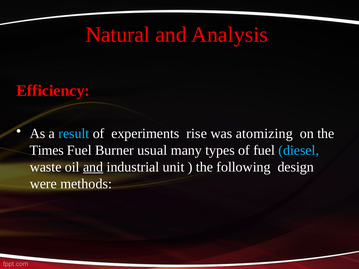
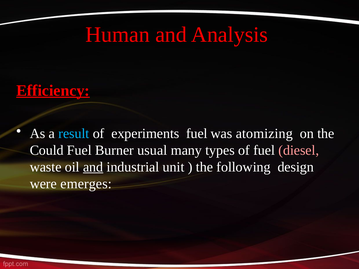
Natural: Natural -> Human (118, 35)
Efficiency underline: none -> present (53, 91)
experiments rise: rise -> fuel (197, 134)
Times: Times -> Could (47, 150)
diesel colour: light blue -> pink (299, 150)
methods: methods -> emerges (86, 184)
